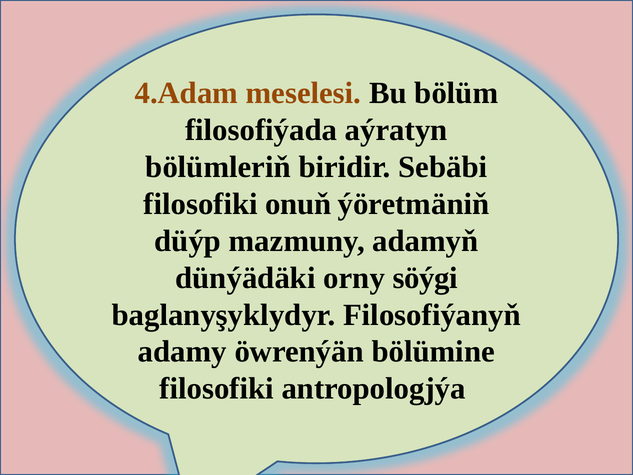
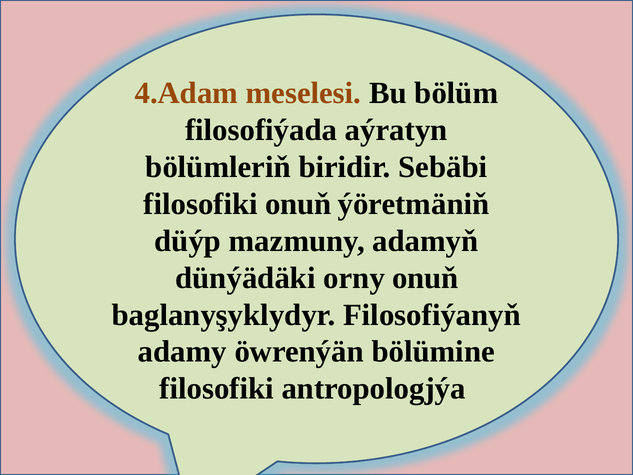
orny söýgi: söýgi -> onuň (425, 278)
